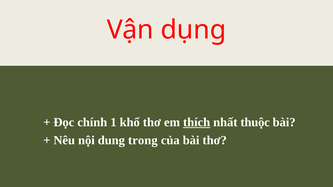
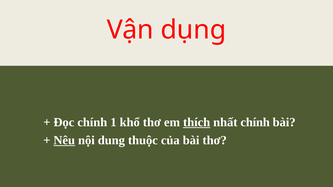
nhất thuộc: thuộc -> chính (255, 122)
Nêu underline: none -> present (64, 140)
trong: trong -> thuộc (143, 140)
